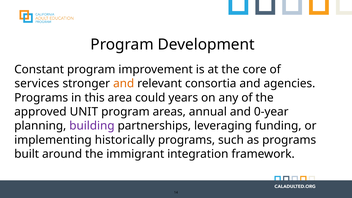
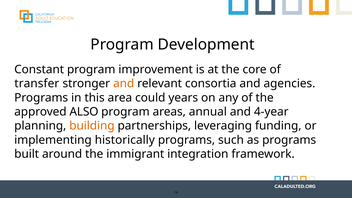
services: services -> transfer (37, 84)
UNIT: UNIT -> ALSO (84, 112)
0-year: 0-year -> 4-year (271, 112)
building colour: purple -> orange (92, 126)
